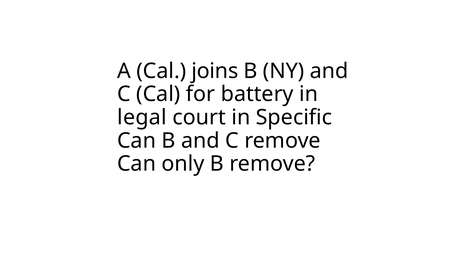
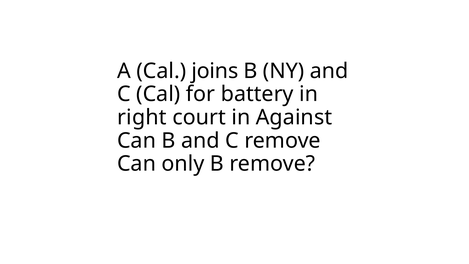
legal: legal -> right (142, 117)
Specific: Specific -> Against (294, 117)
